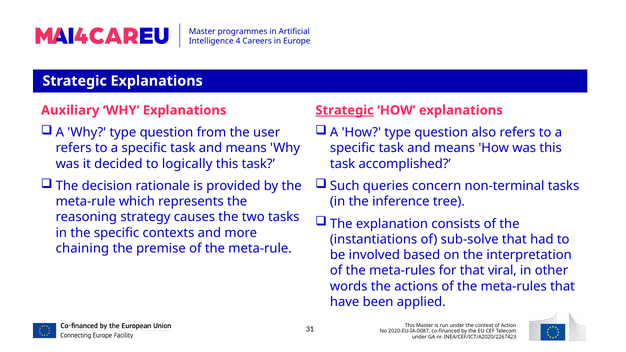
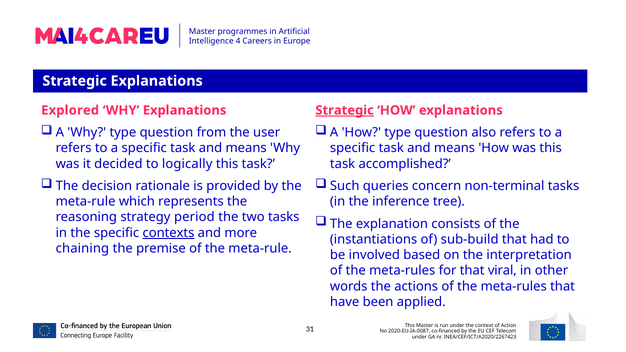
Auxiliary: Auxiliary -> Explored (70, 110)
causes: causes -> period (194, 217)
contexts underline: none -> present (168, 233)
sub-solve: sub-solve -> sub-build (470, 239)
